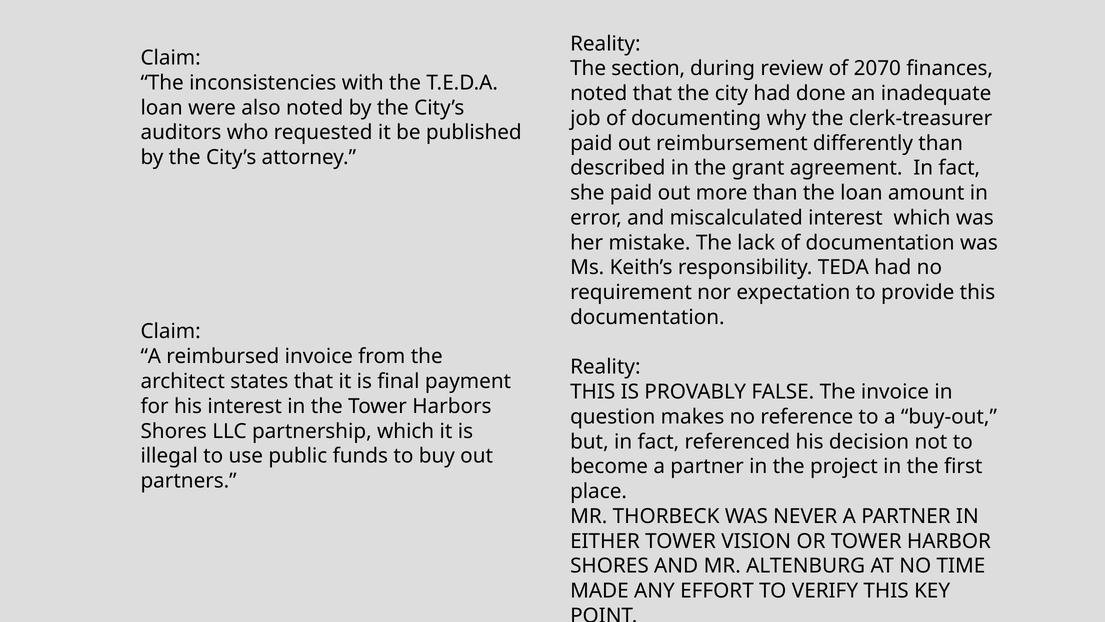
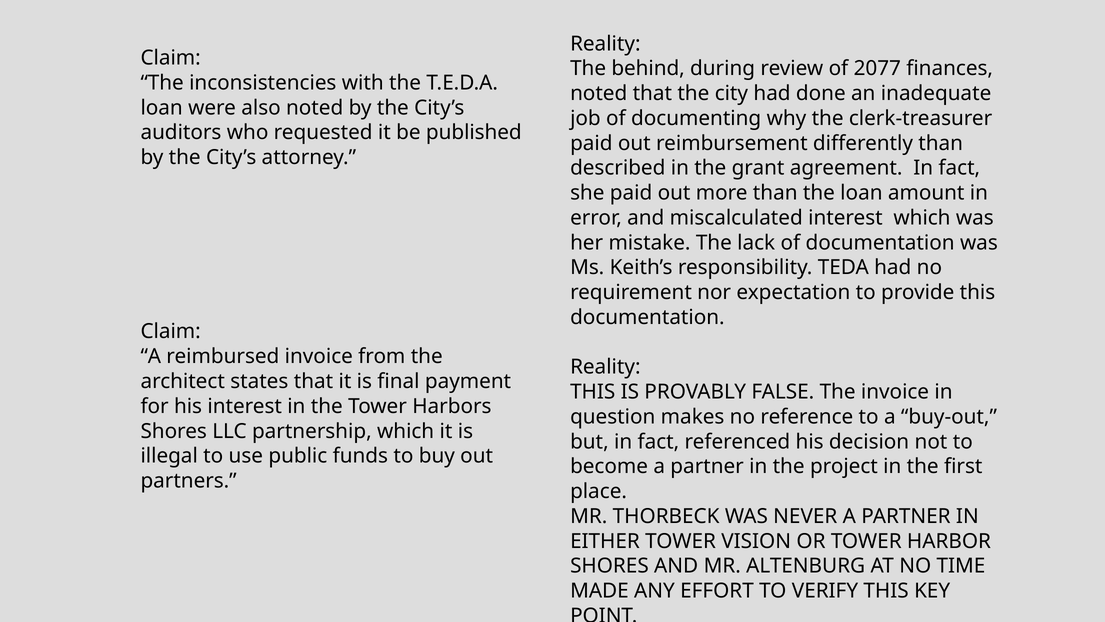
section: section -> behind (648, 69)
2070: 2070 -> 2077 (877, 69)
